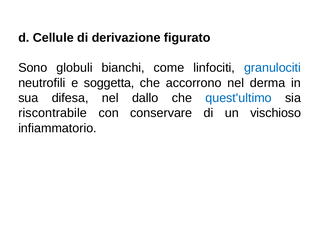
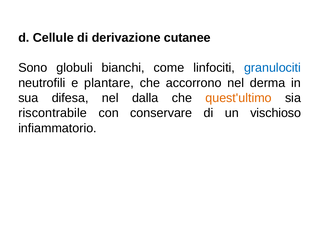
figurato: figurato -> cutanee (187, 38)
soggetta: soggetta -> plantare (109, 83)
dallo: dallo -> dalla (145, 98)
quest'ultimo colour: blue -> orange (239, 98)
